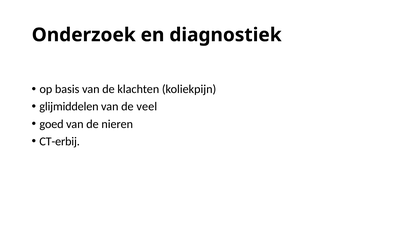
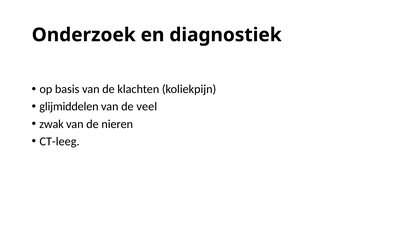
goed: goed -> zwak (51, 124)
CT-erbij: CT-erbij -> CT-leeg (60, 141)
